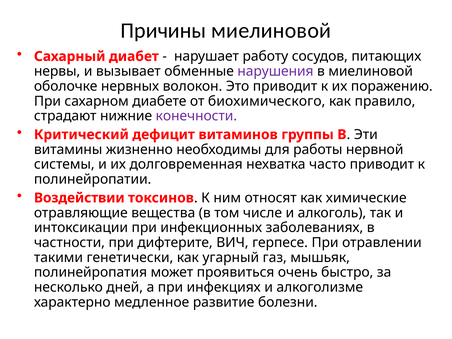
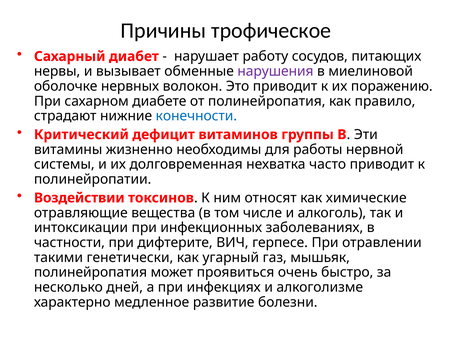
Причины миелиновой: миелиновой -> трофическое (271, 31)
от биохимического: биохимического -> полинейропатия (267, 101)
конечности colour: purple -> blue (196, 116)
